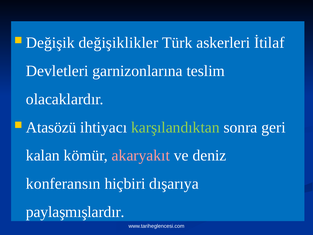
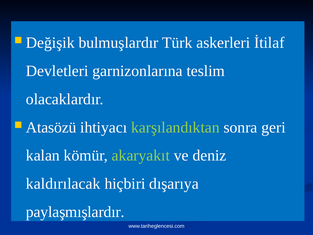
değişiklikler: değişiklikler -> bulmuşlardır (118, 43)
akaryakıt colour: pink -> light green (141, 155)
konferansın: konferansın -> kaldırılacak (63, 184)
